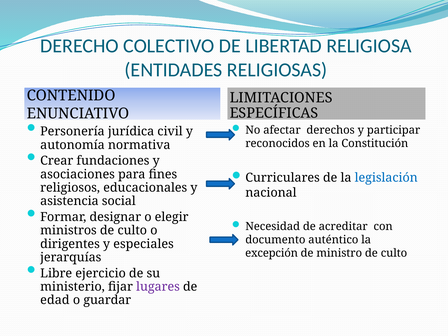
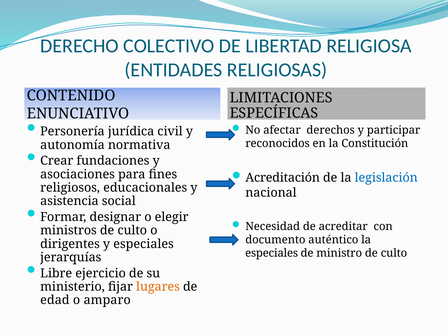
Curriculares: Curriculares -> Acreditación (283, 178)
excepción: excepción -> especiales (272, 253)
lugares colour: purple -> orange (158, 287)
guardar: guardar -> amparo (107, 300)
